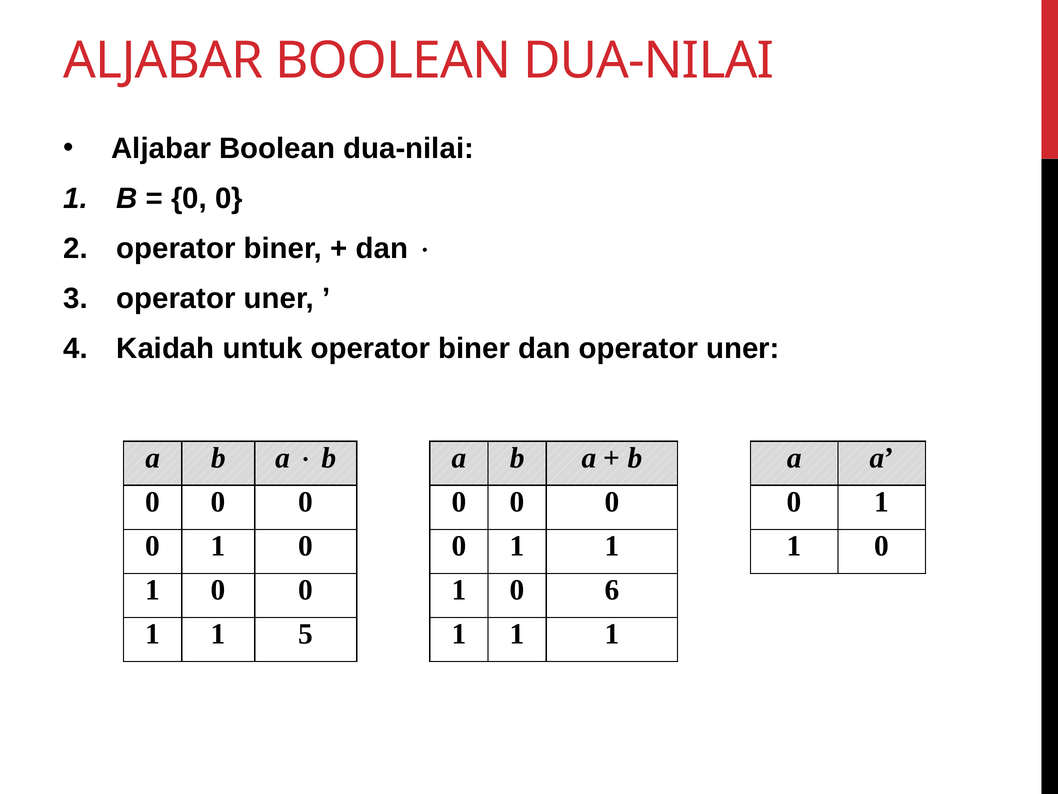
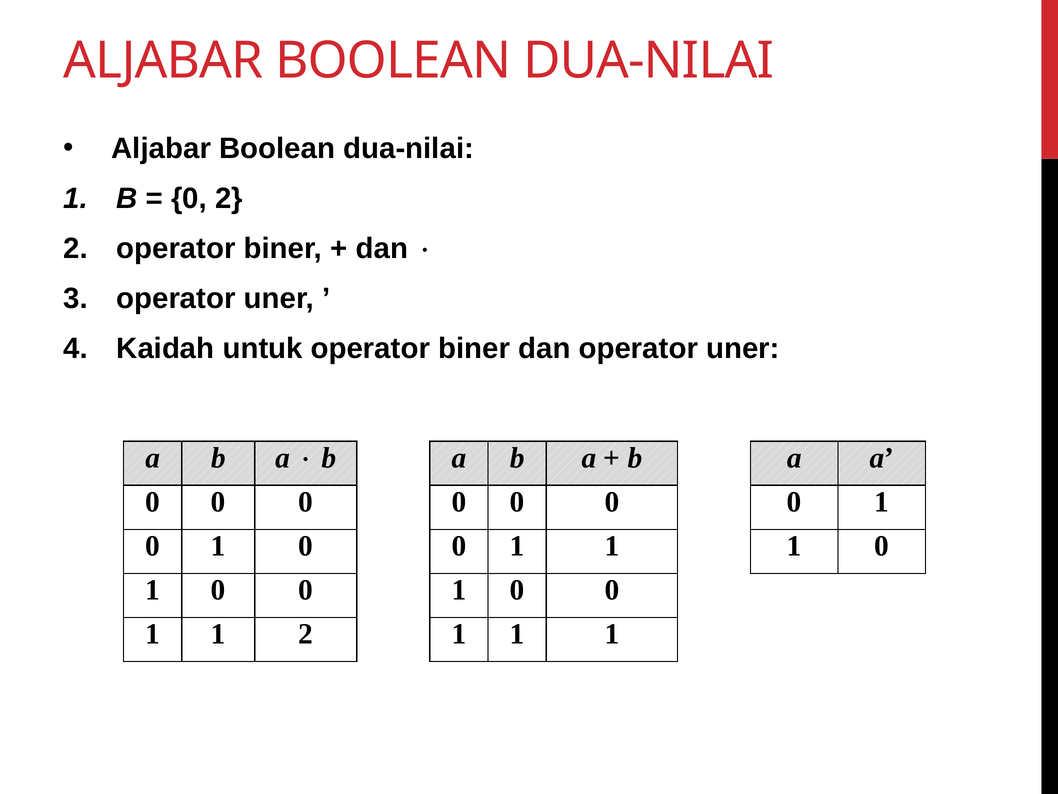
0: 0 -> 2 (229, 198)
6: 6 -> 0 (612, 590)
1 5: 5 -> 2 (306, 634)
